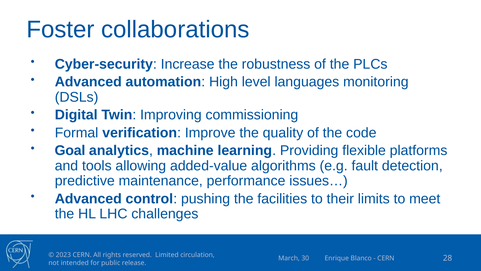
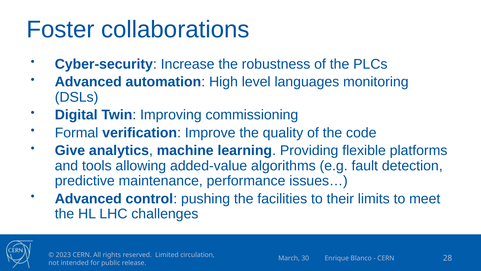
Goal: Goal -> Give (70, 150)
